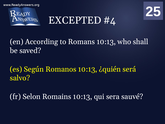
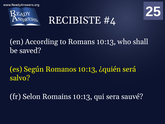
EXCEPTED: EXCEPTED -> RECIBISTE (75, 20)
